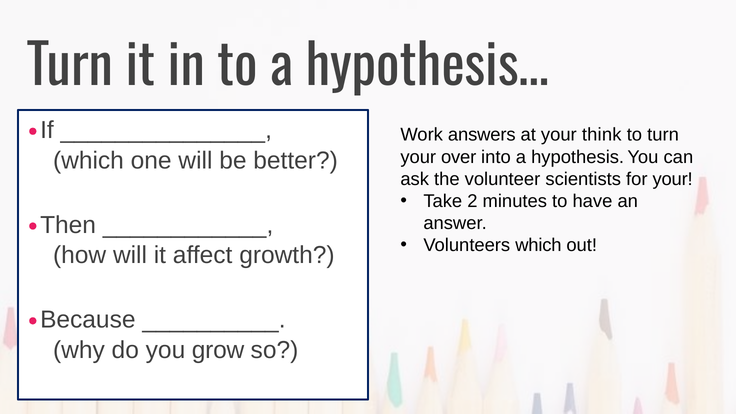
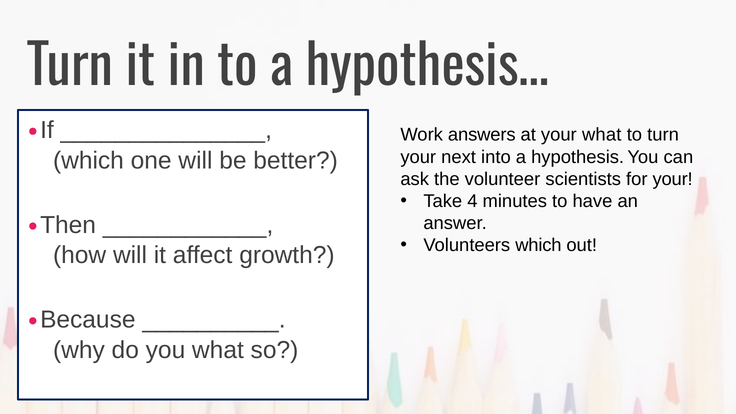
your think: think -> what (602, 135)
over: over -> next (459, 157)
2: 2 -> 4 (472, 201)
you grow: grow -> what (218, 350)
